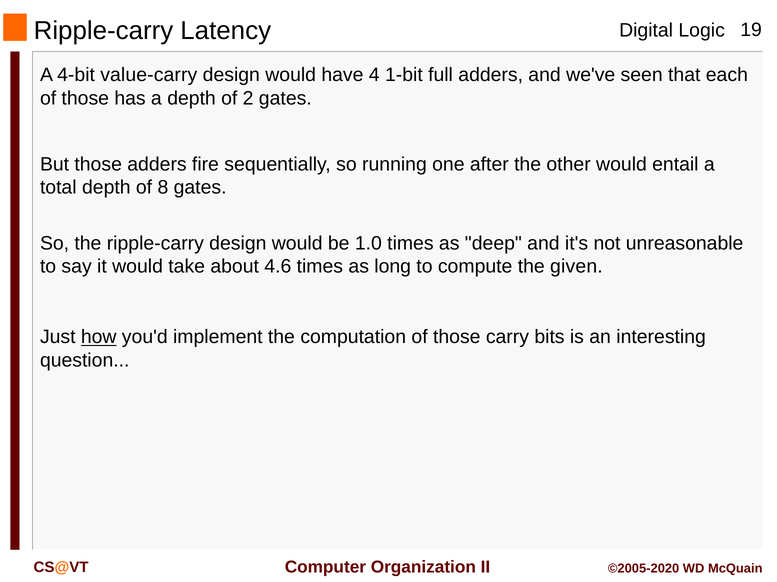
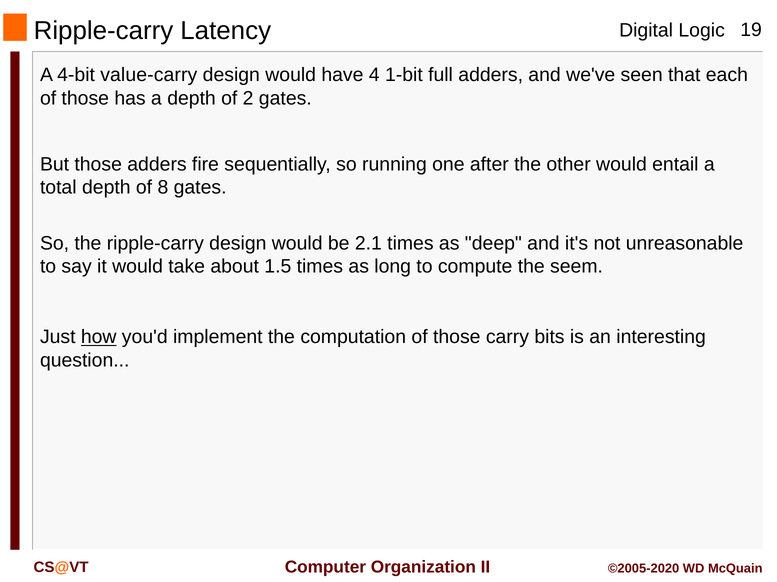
1.0: 1.0 -> 2.1 (368, 243)
4.6: 4.6 -> 1.5 (278, 267)
given: given -> seem (577, 267)
